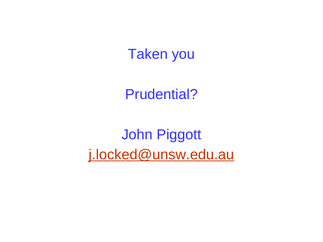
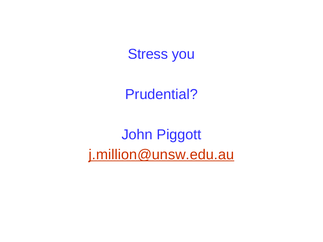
Taken: Taken -> Stress (148, 54)
j.locked@unsw.edu.au: j.locked@unsw.edu.au -> j.million@unsw.edu.au (161, 155)
